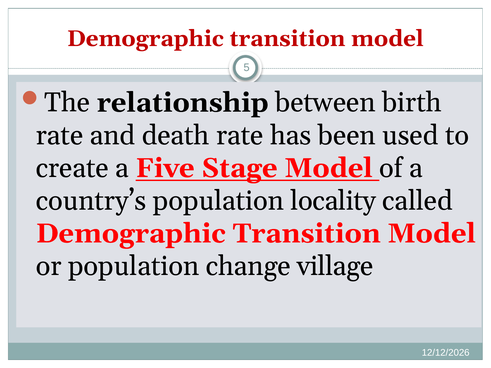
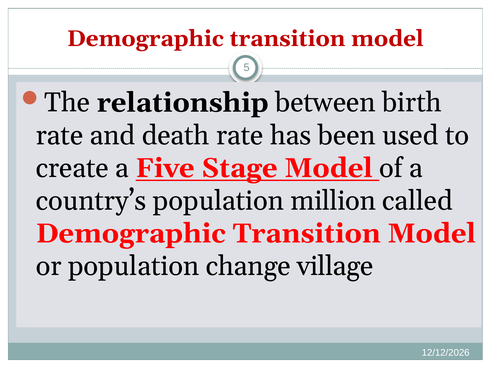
locality: locality -> million (333, 201)
